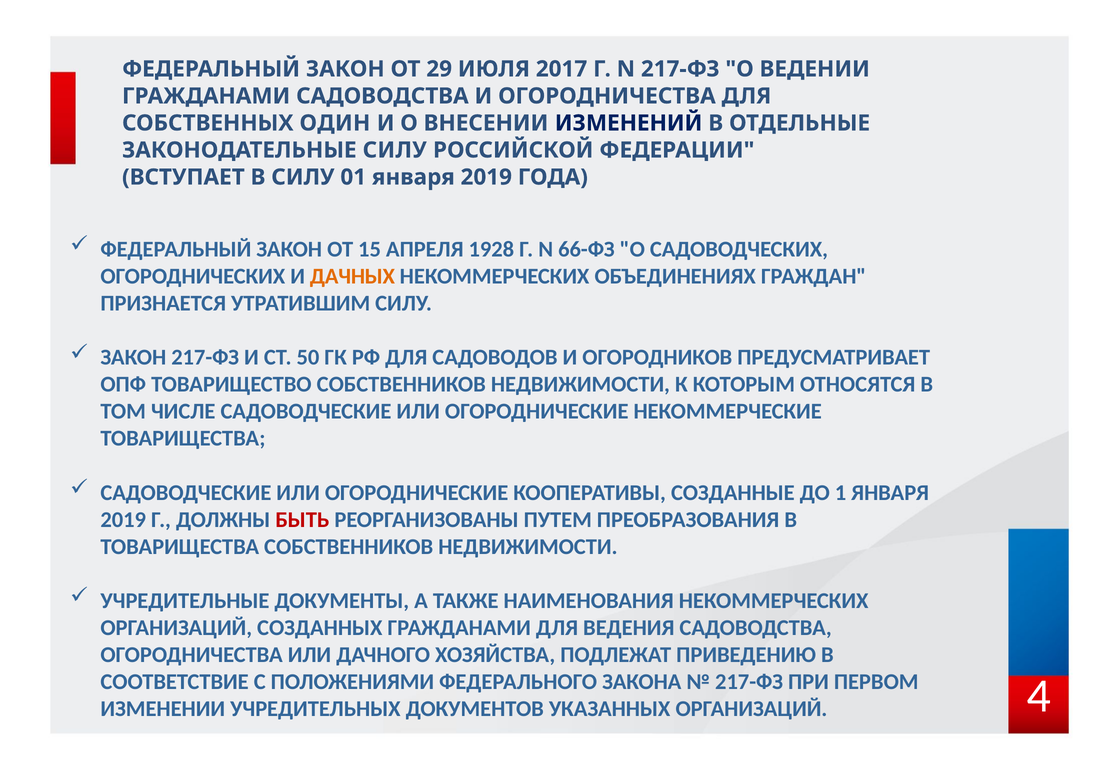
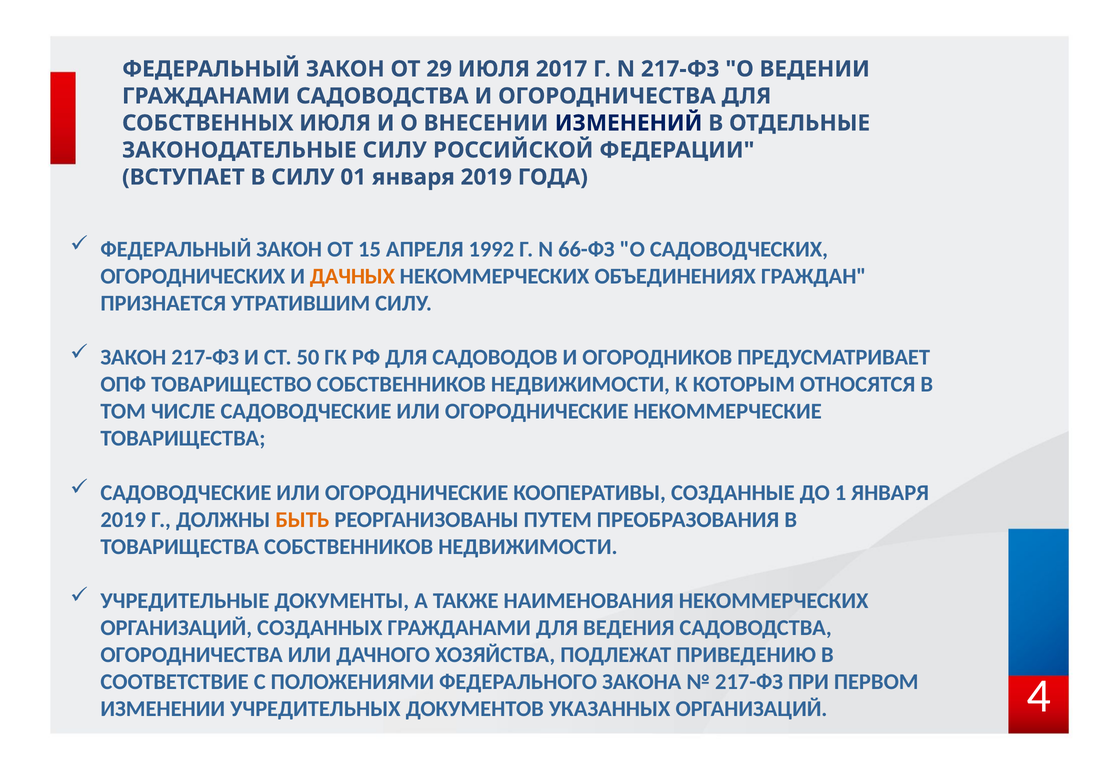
СОБСТВЕННЫХ ОДИН: ОДИН -> ИЮЛЯ (335, 123)
1928: 1928 -> 1992 (491, 249)
БЫТЬ colour: red -> orange (302, 520)
